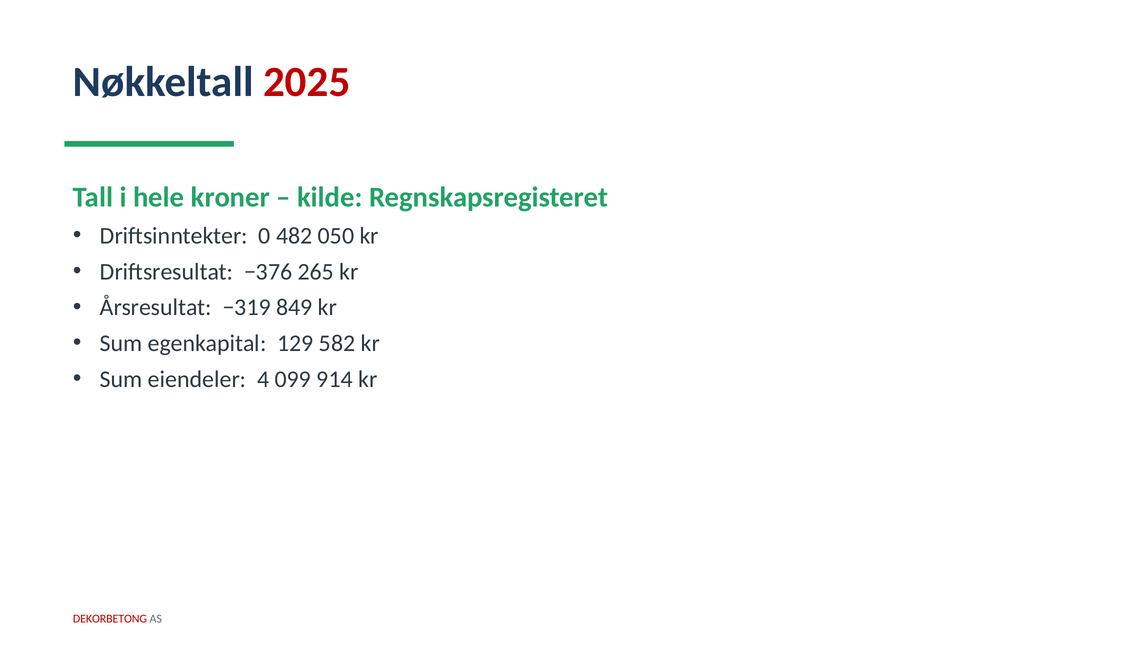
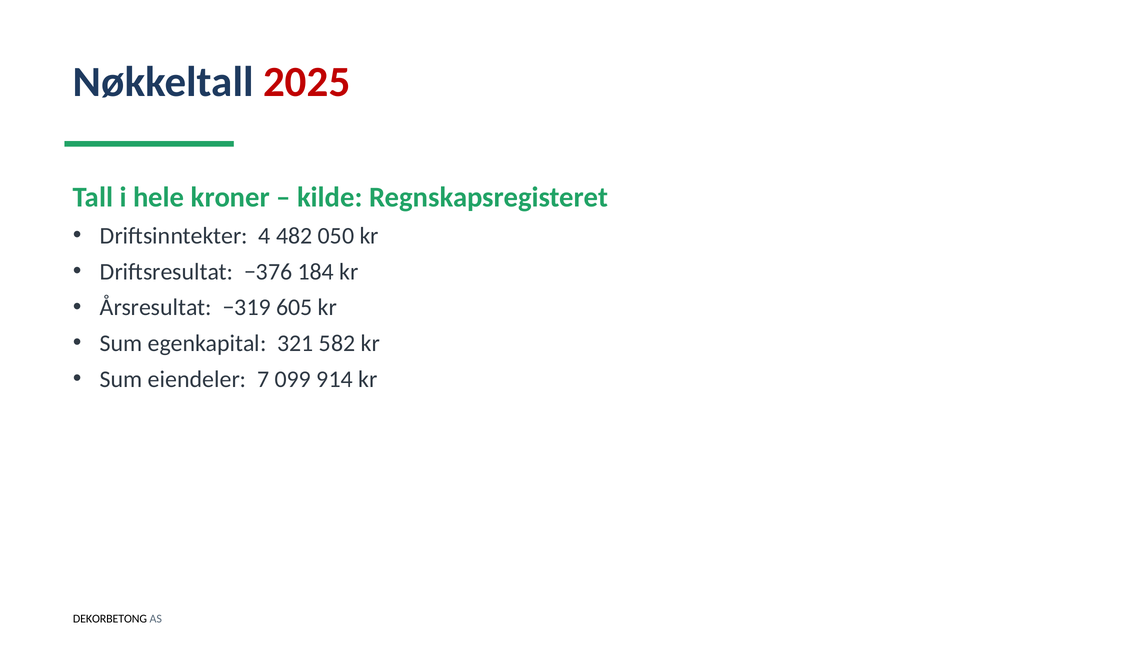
0: 0 -> 4 (265, 236)
265: 265 -> 184 (316, 272)
849: 849 -> 605 (294, 308)
129: 129 -> 321 (295, 343)
4: 4 -> 7 (263, 379)
DEKORBETONG colour: red -> black (110, 619)
